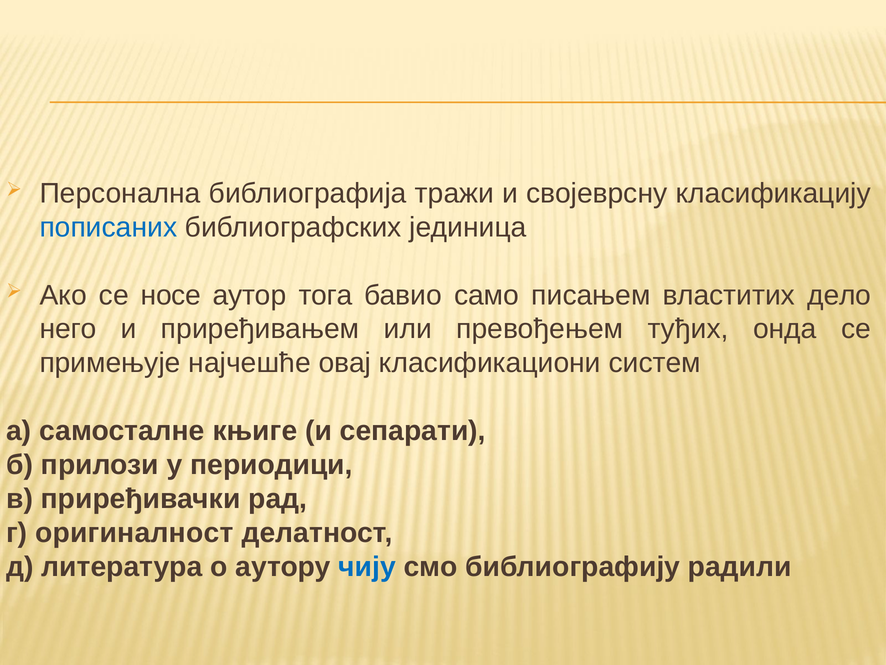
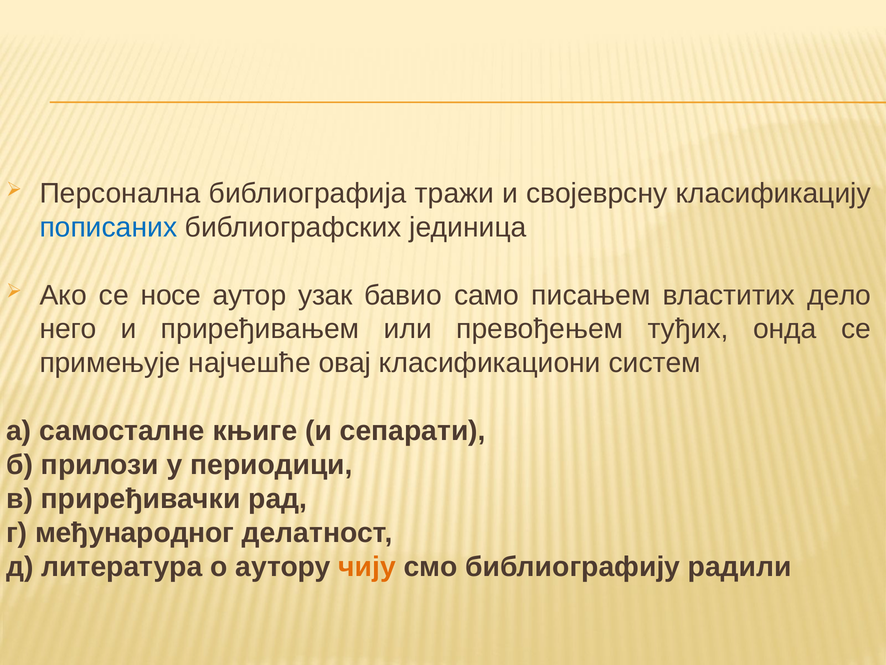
тога: тога -> узак (325, 295)
оригиналност: оригиналност -> међународног (135, 533)
чију colour: blue -> orange (367, 566)
